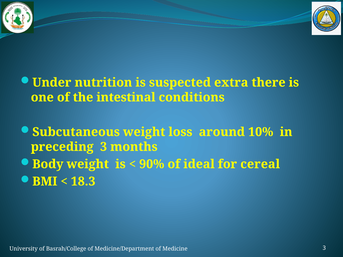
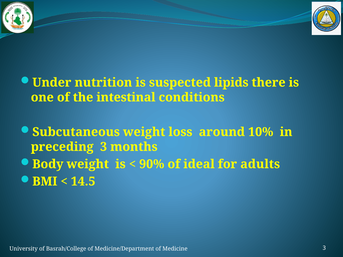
extra: extra -> lipids (231, 83)
cereal: cereal -> adults (260, 164)
18.3: 18.3 -> 14.5 (83, 182)
